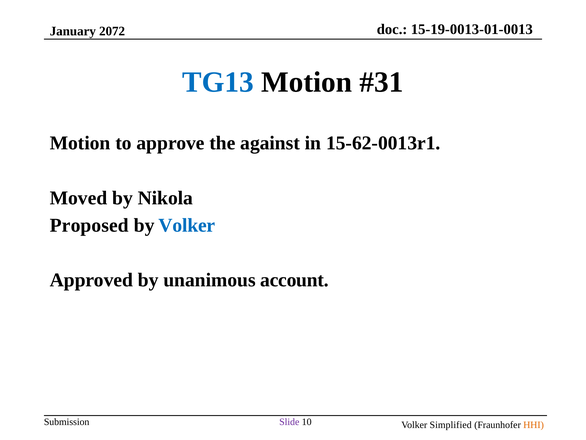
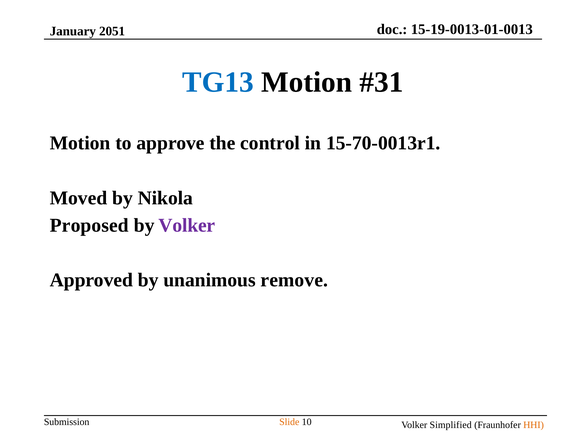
2072: 2072 -> 2051 (112, 31)
against: against -> control (270, 143)
15-62-0013r1: 15-62-0013r1 -> 15-70-0013r1 (383, 143)
Volker colour: blue -> purple (187, 225)
account: account -> remove (294, 280)
Slide colour: purple -> orange (289, 422)
